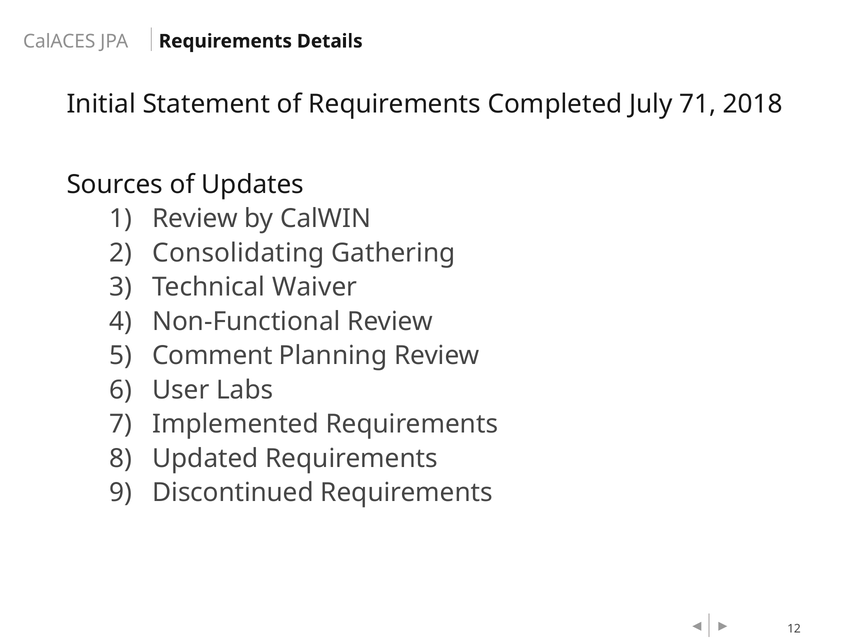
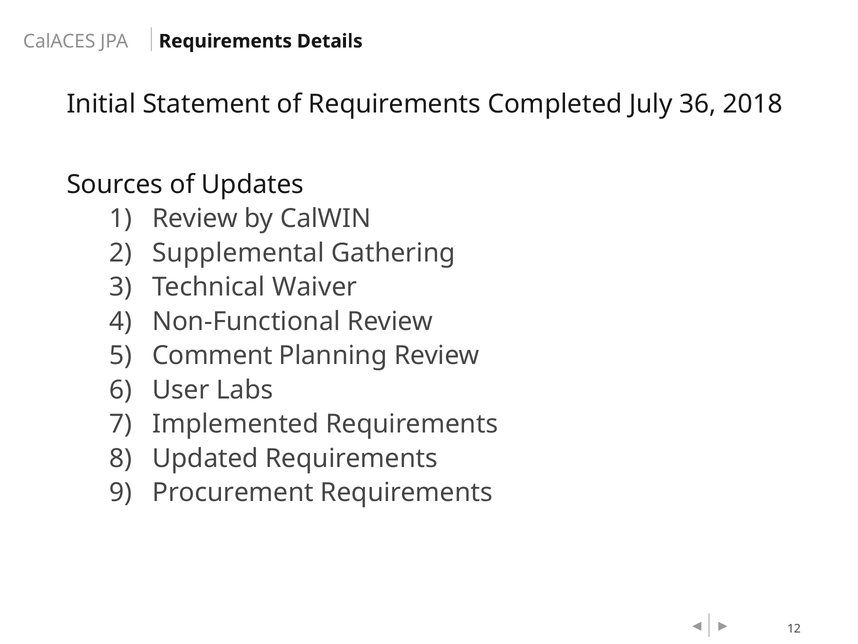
71: 71 -> 36 (698, 104)
Consolidating: Consolidating -> Supplemental (238, 253)
Discontinued: Discontinued -> Procurement (233, 492)
